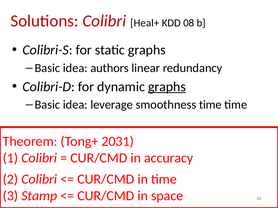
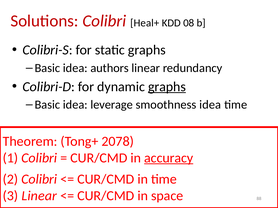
smoothness time: time -> idea (210, 105)
2031: 2031 -> 2078 (118, 142)
accuracy underline: none -> present (169, 158)
3 Stamp: Stamp -> Linear (39, 196)
